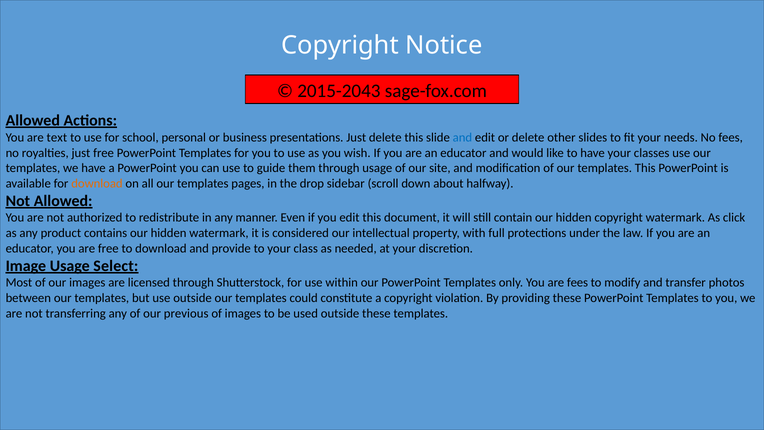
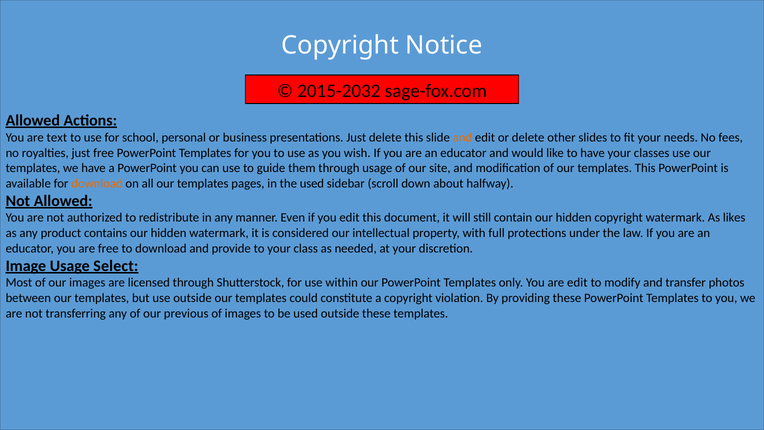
2015-2043: 2015-2043 -> 2015-2032 (339, 91)
and colour: blue -> orange (462, 137)
the drop: drop -> used (312, 183)
click: click -> likes (734, 218)
are fees: fees -> edit (577, 283)
